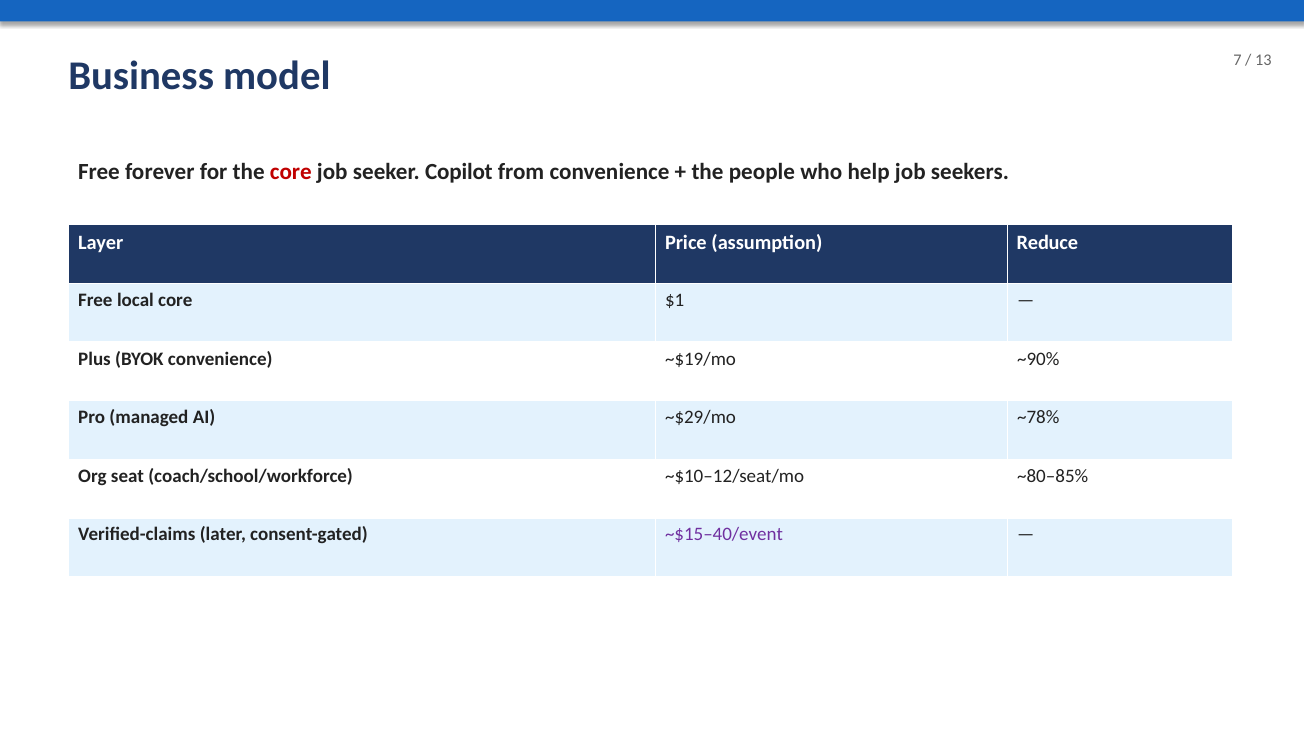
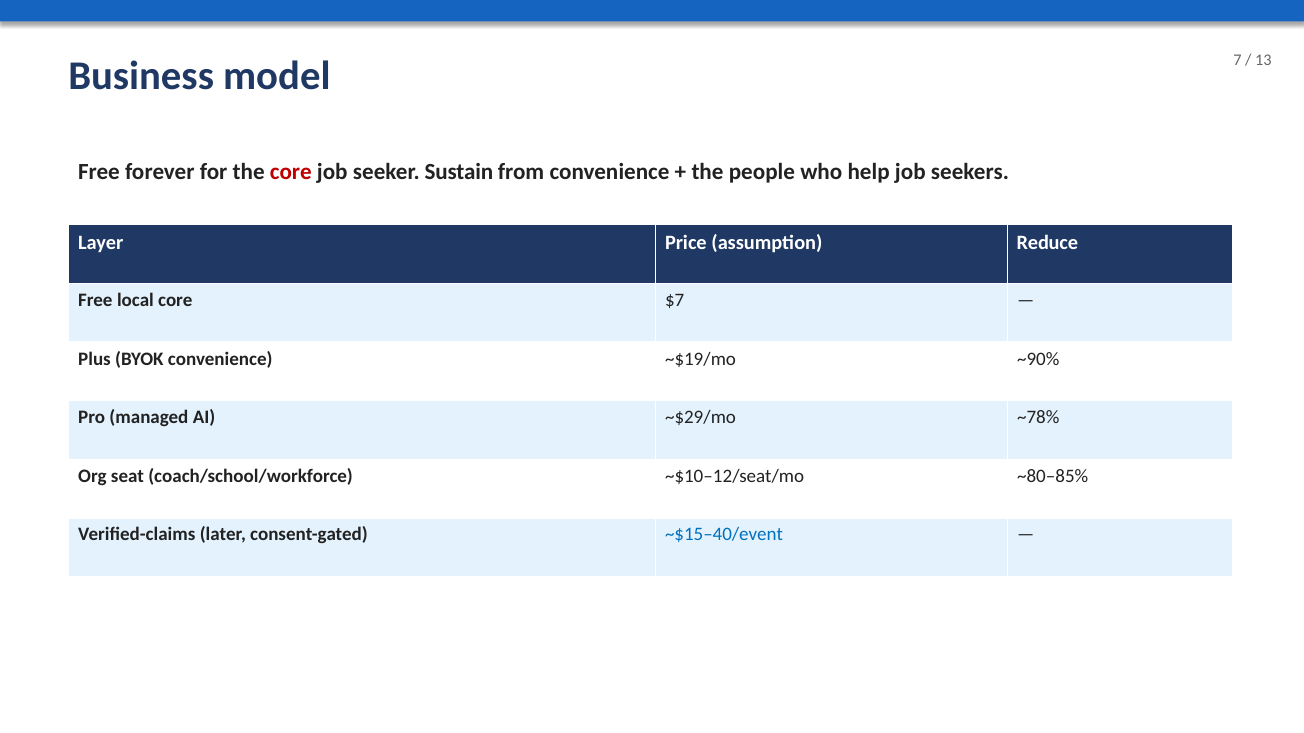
Copilot: Copilot -> Sustain (459, 172)
$1: $1 -> $7 (675, 300)
~$15–40/event colour: purple -> blue (724, 535)
